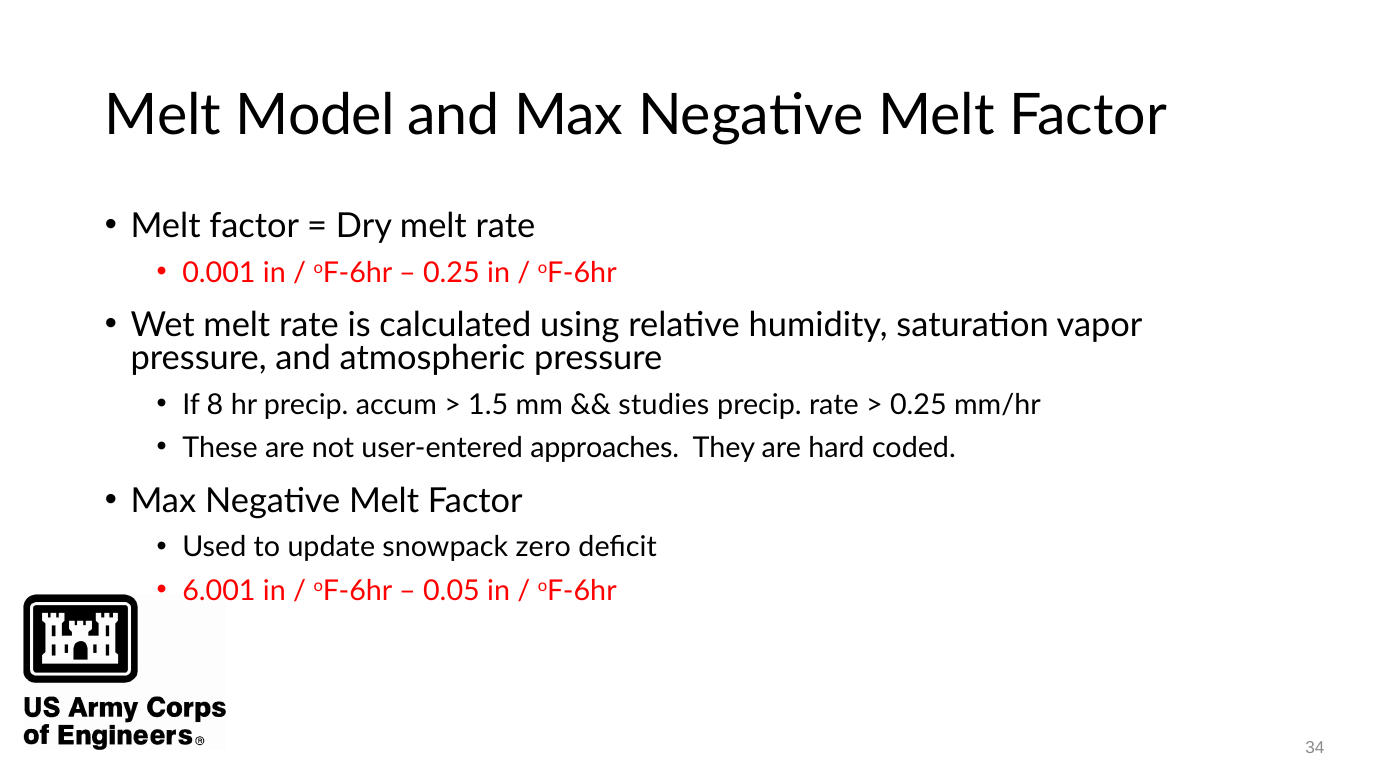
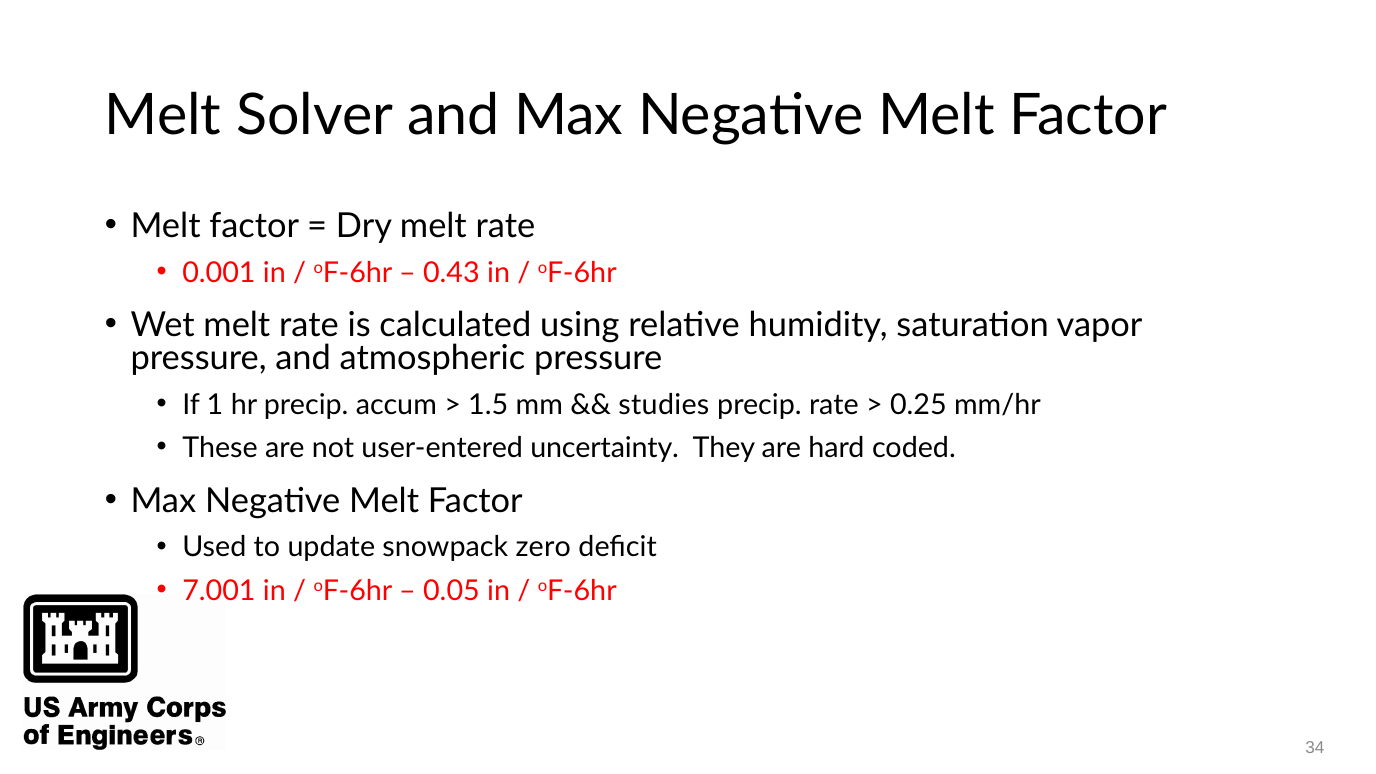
Model: Model -> Solver (315, 116)
0.25: 0.25 -> 0.43 (451, 273)
8: 8 -> 1 (215, 405)
approaches: approaches -> uncertainty (605, 448)
6.001: 6.001 -> 7.001 (219, 591)
